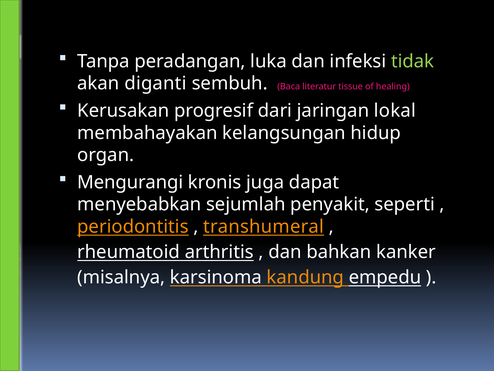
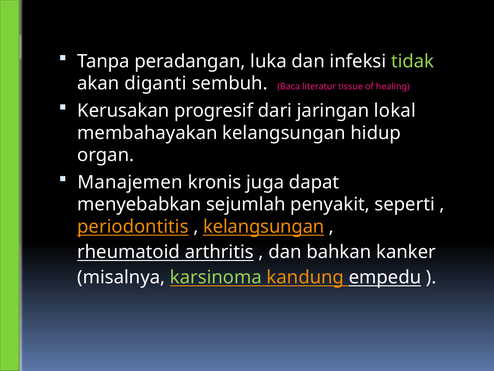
Mengurangi: Mengurangi -> Manajemen (130, 182)
transhumeral: transhumeral -> kelangsungan (264, 227)
karsinoma colour: white -> light green (216, 277)
